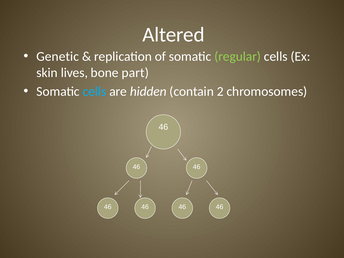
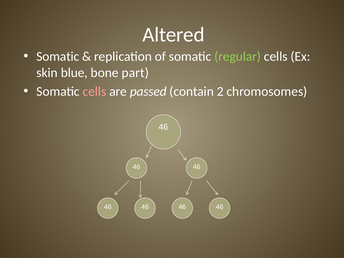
Genetic: Genetic -> Somatic (58, 57)
lives: lives -> blue (74, 73)
cells colour: light blue -> pink (94, 91)
hidden: hidden -> passed (148, 91)
